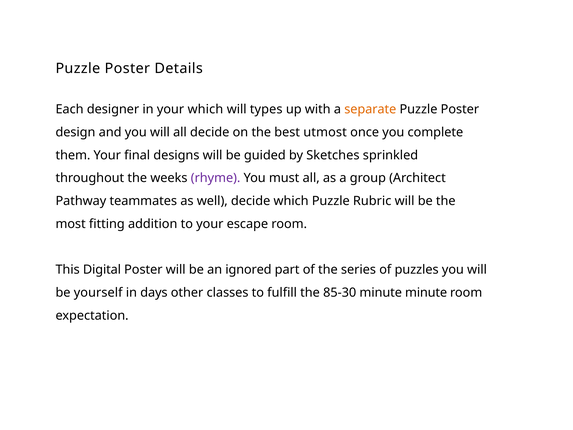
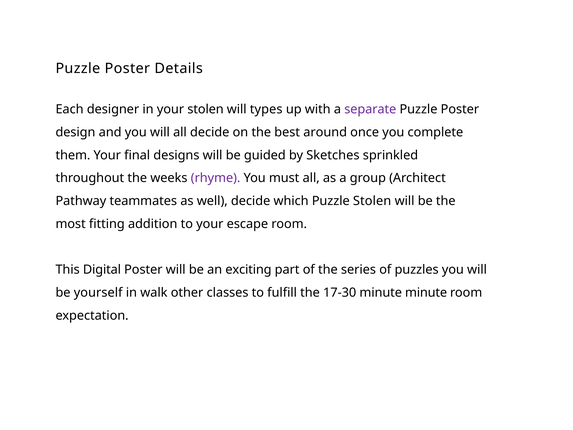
your which: which -> stolen (206, 109)
separate colour: orange -> purple (370, 109)
utmost: utmost -> around (325, 132)
Puzzle Rubric: Rubric -> Stolen (372, 201)
ignored: ignored -> exciting (248, 270)
days: days -> walk (154, 292)
85-30: 85-30 -> 17-30 (340, 292)
